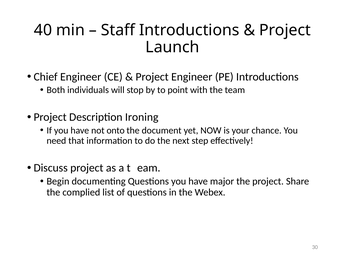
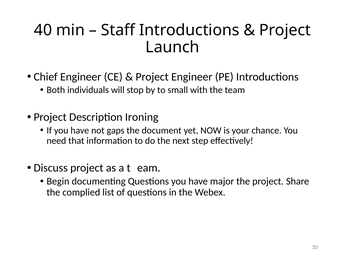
point: point -> small (178, 90)
onto: onto -> gaps (116, 130)
